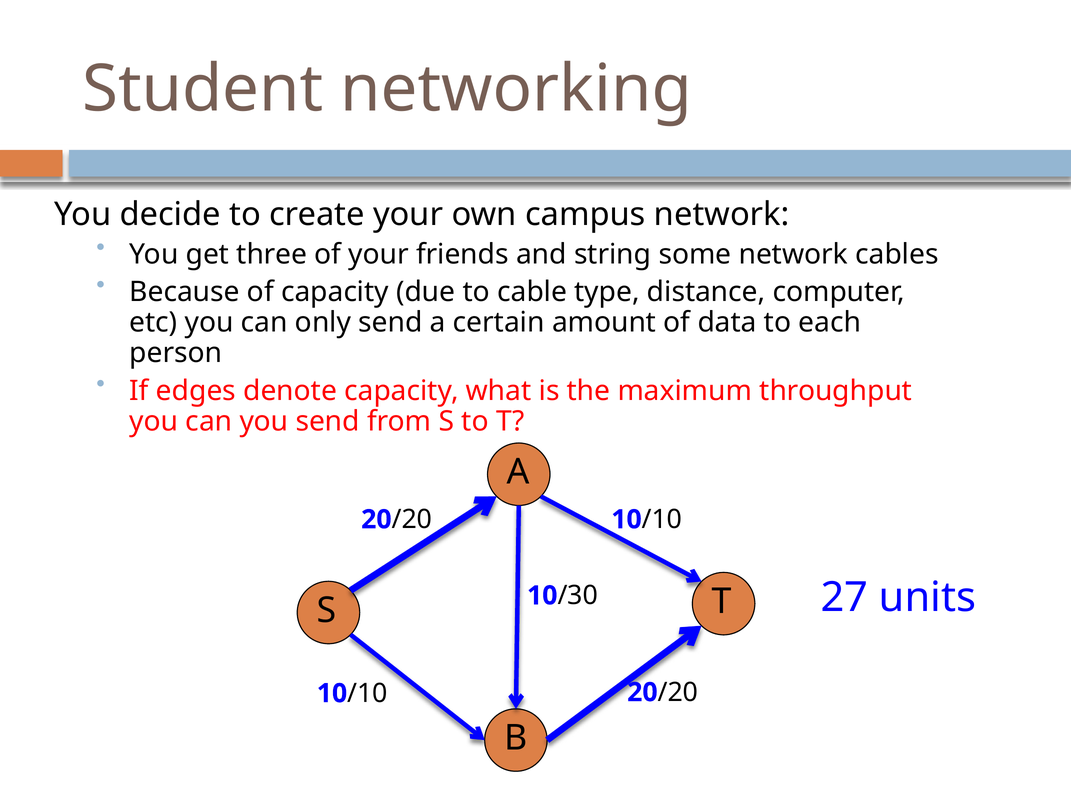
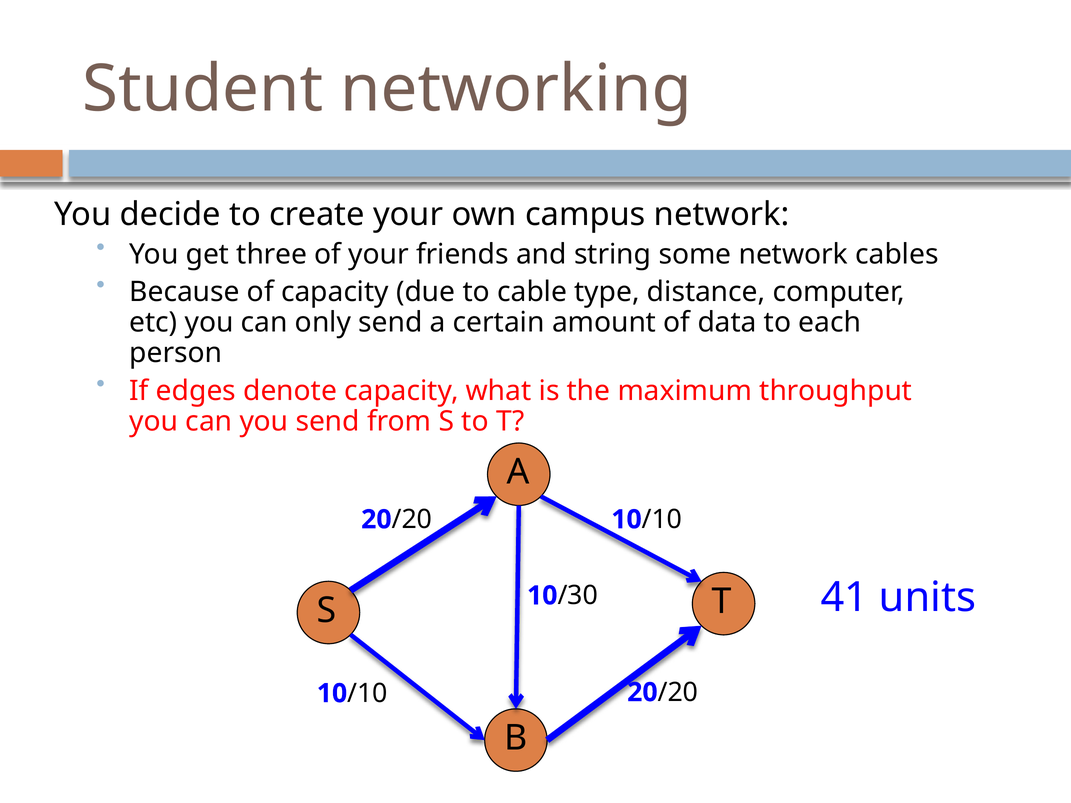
27: 27 -> 41 (844, 598)
